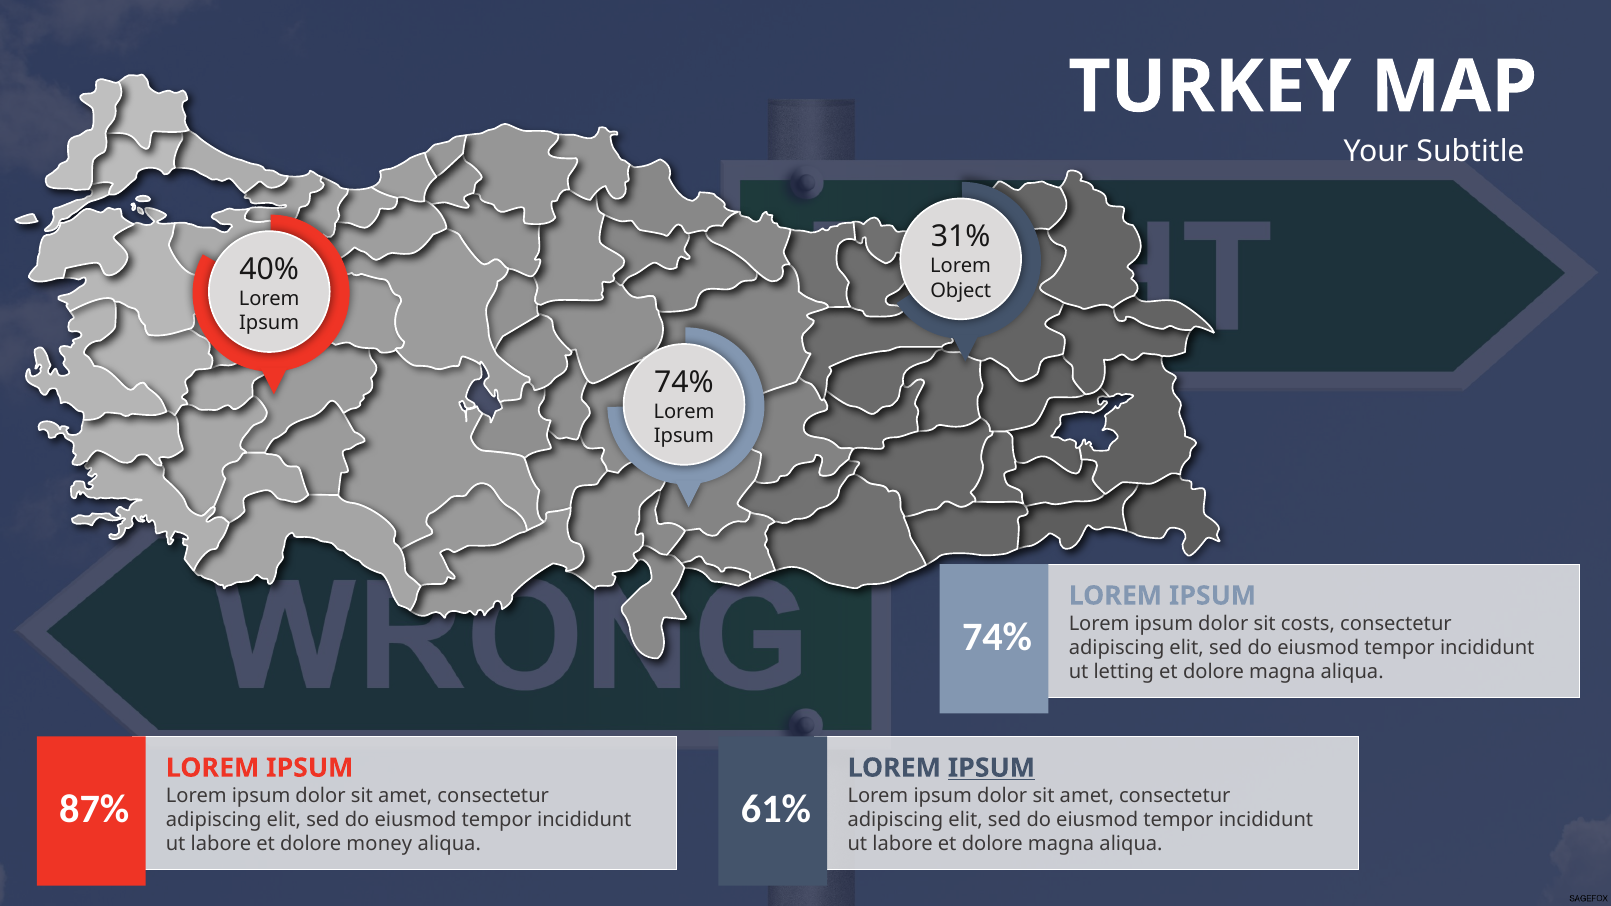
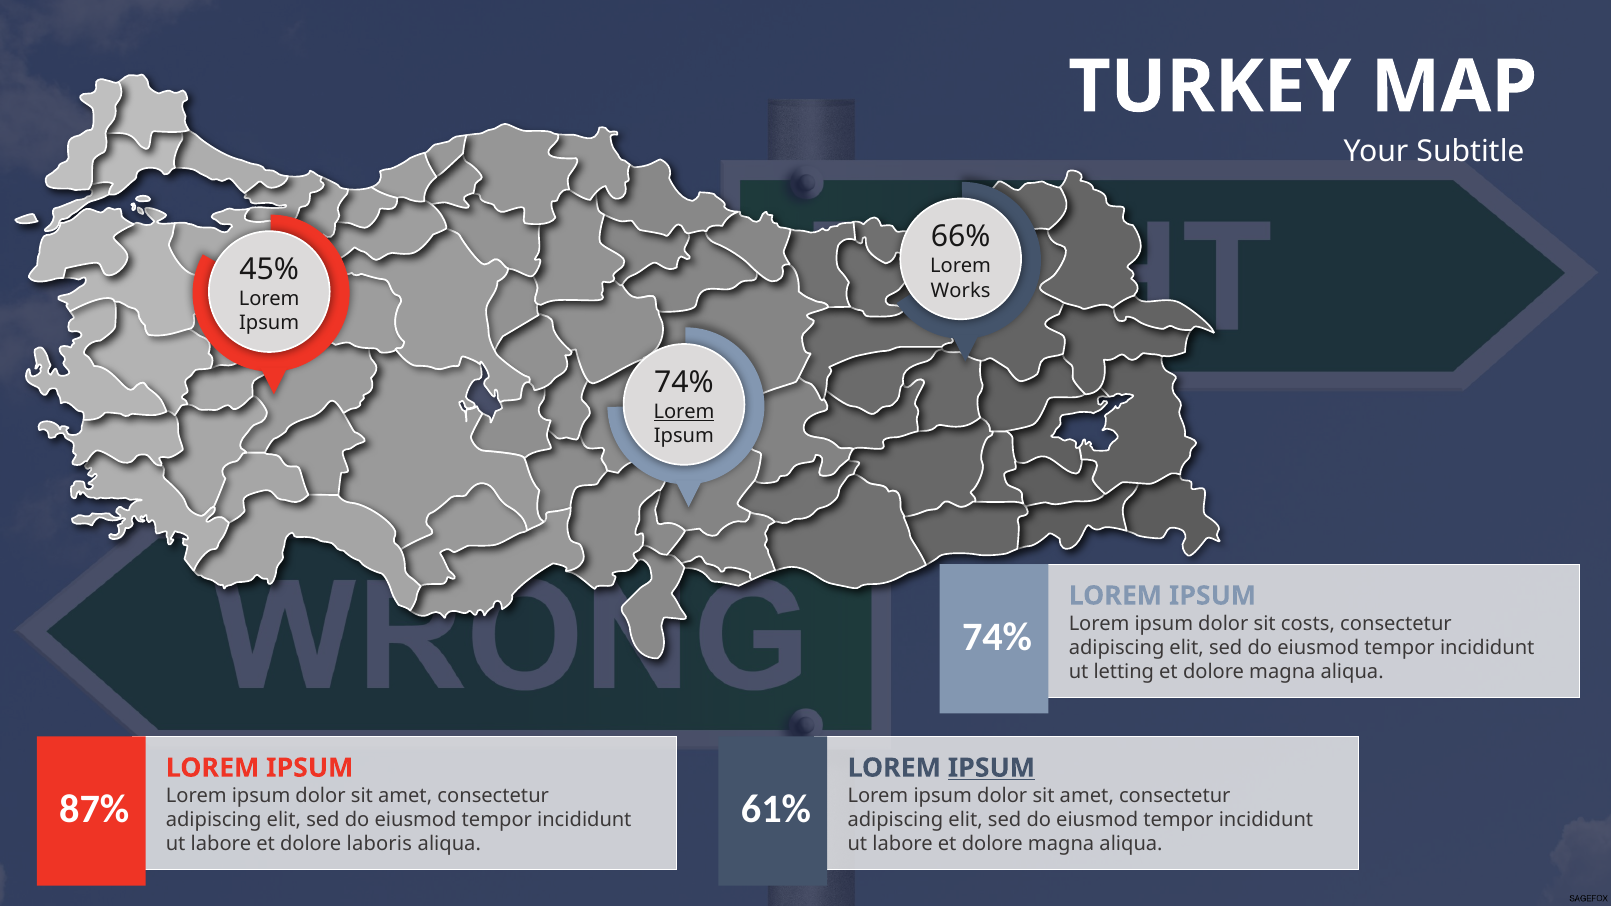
31%: 31% -> 66% (961, 237)
40%: 40% -> 45% (269, 270)
Object: Object -> Works (961, 290)
Lorem underline: none -> present (684, 412)
money: money -> laboris (379, 844)
